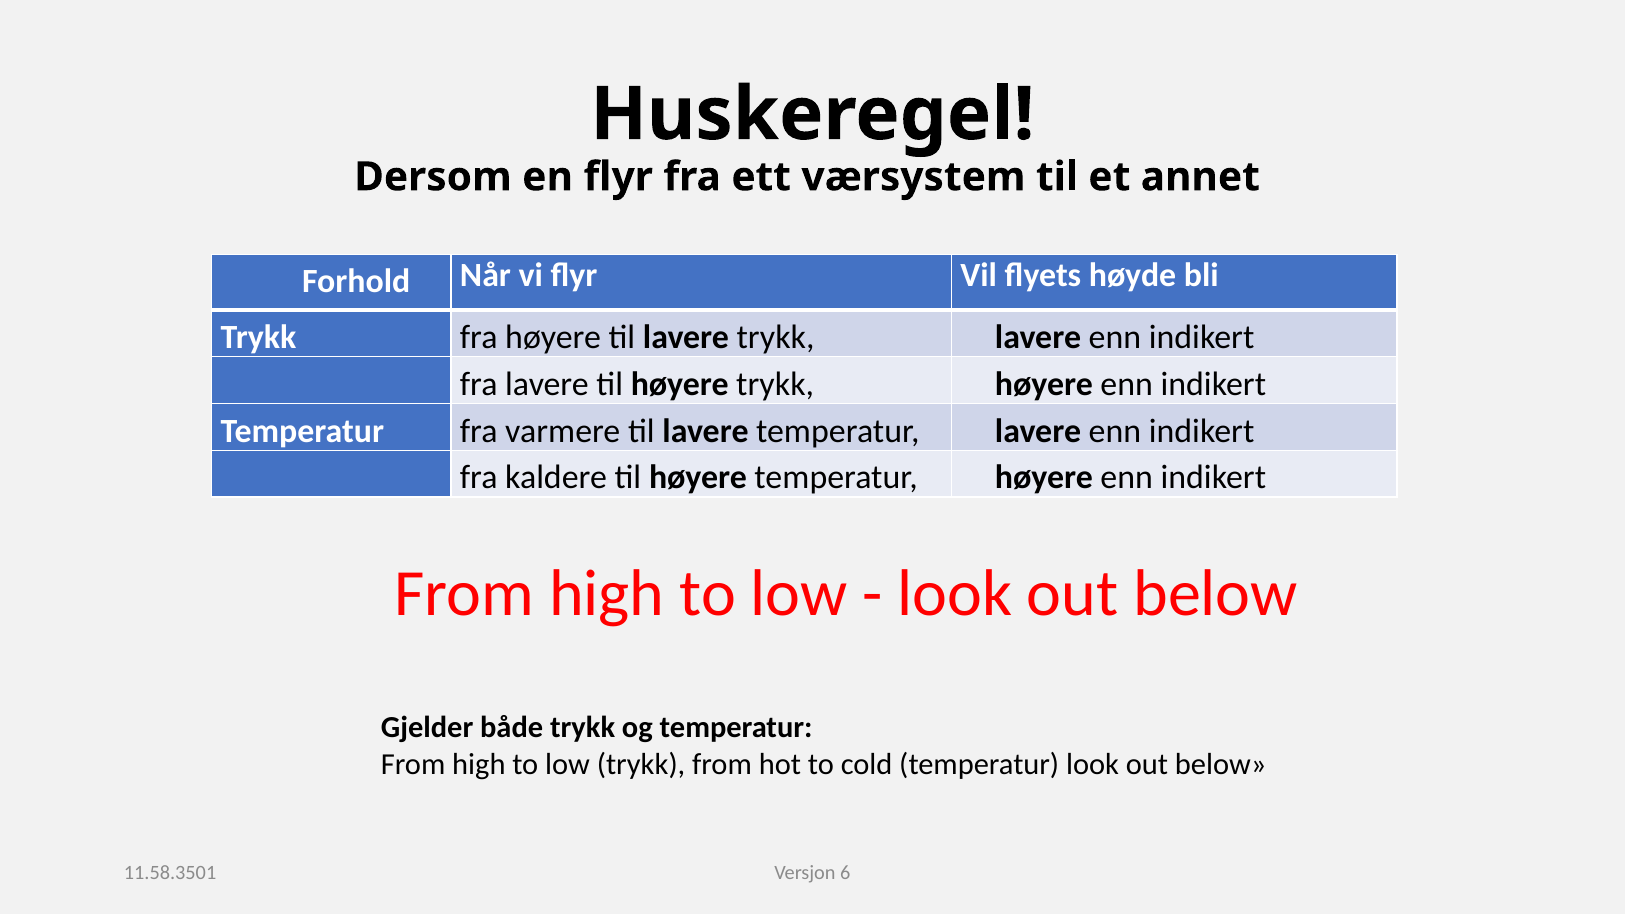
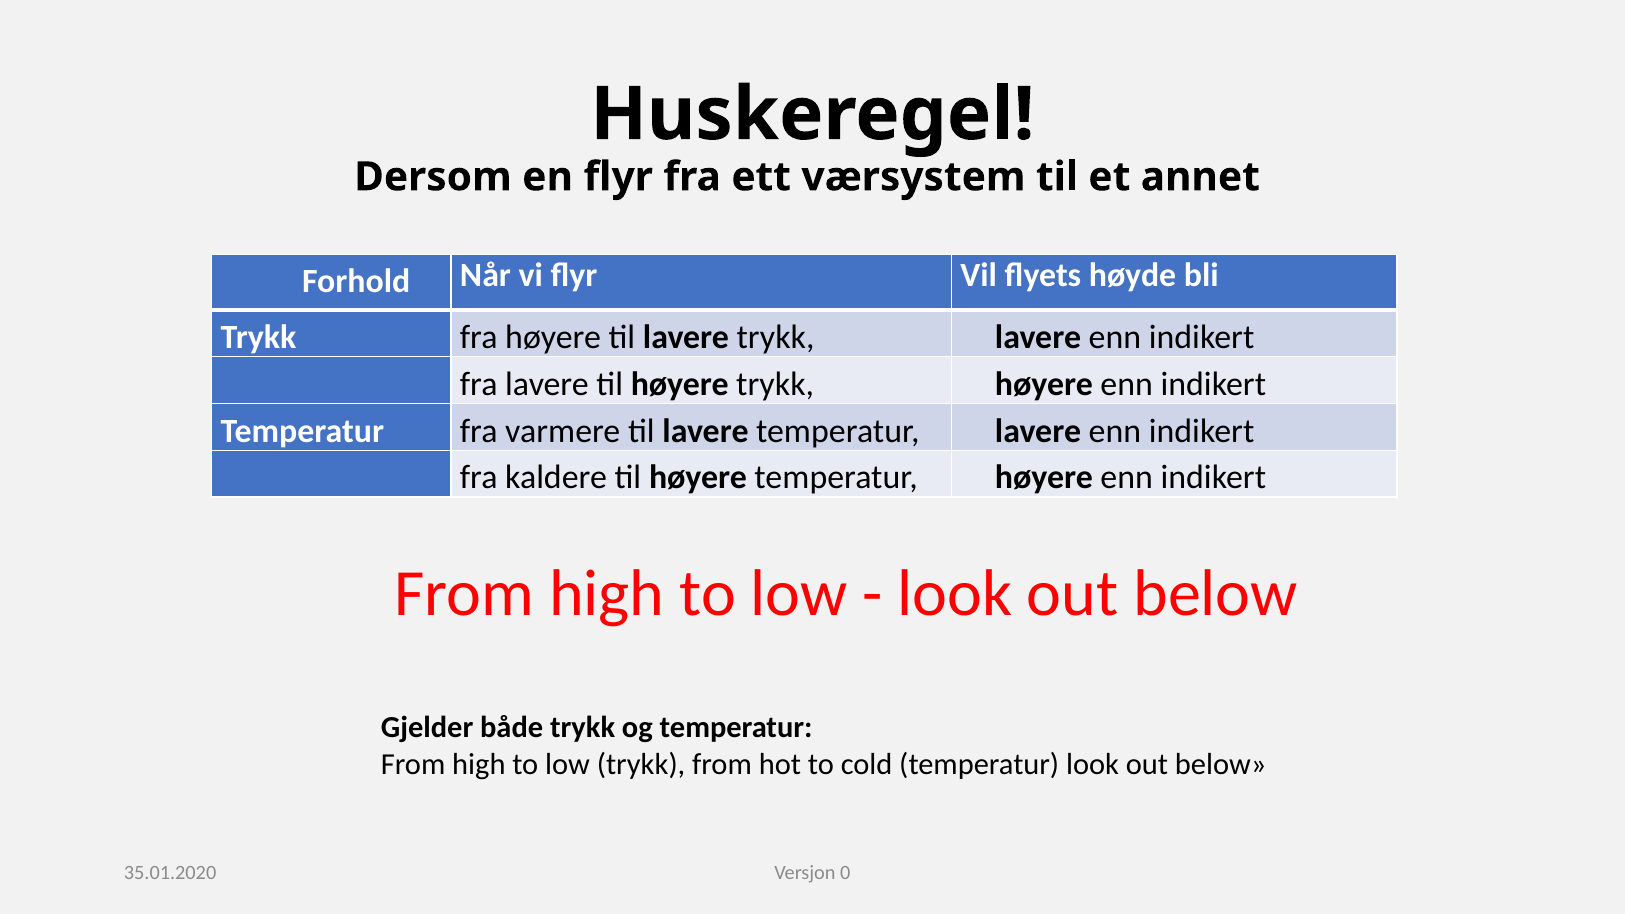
6: 6 -> 0 (845, 873)
11.58.3501: 11.58.3501 -> 35.01.2020 (170, 873)
